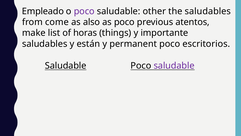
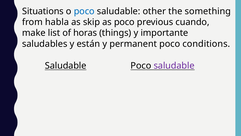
Empleado: Empleado -> Situations (43, 11)
poco colour: purple -> blue (84, 11)
the saludables: saludables -> something (208, 11)
come: come -> habla (57, 22)
also: also -> skip (92, 22)
atentos: atentos -> cuando (193, 22)
escritorios: escritorios -> conditions (206, 44)
